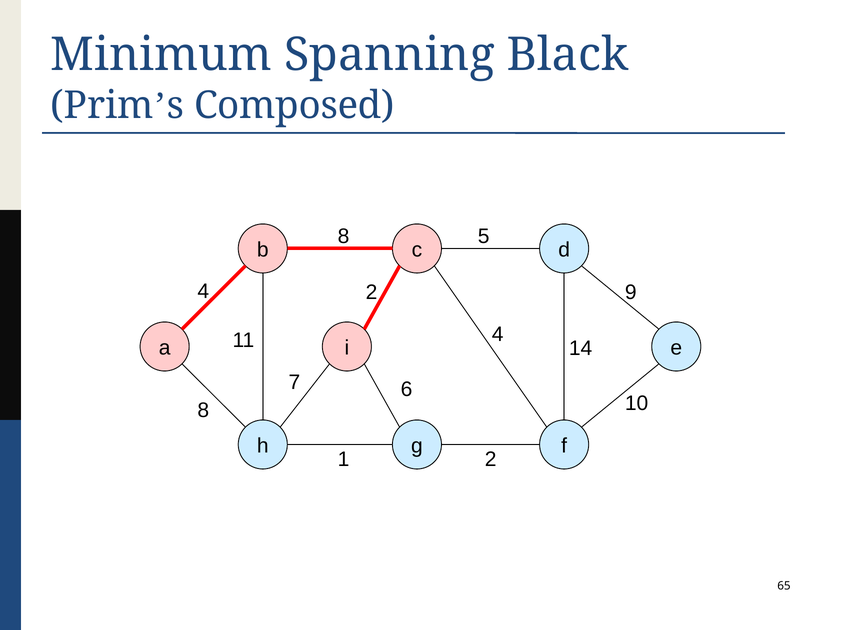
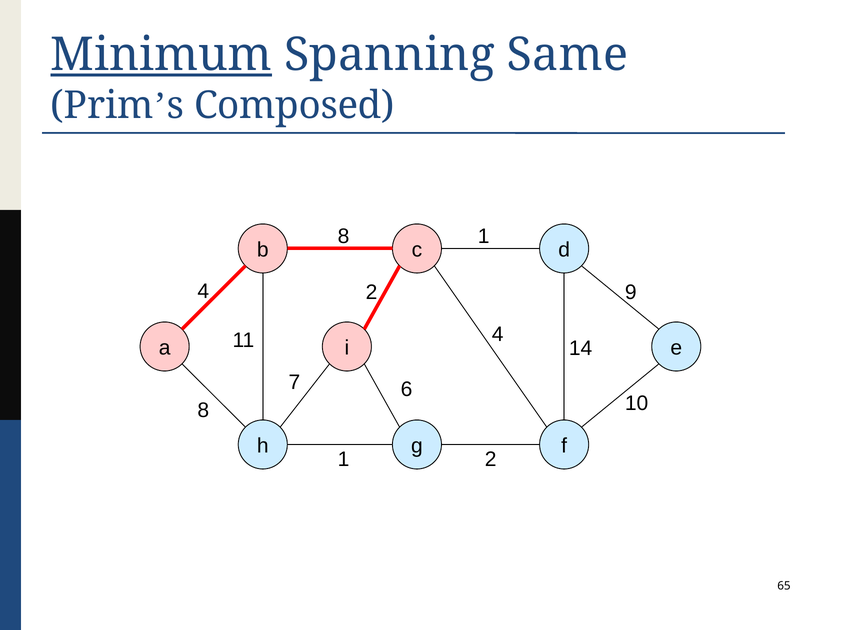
Minimum underline: none -> present (161, 55)
Black: Black -> Same (567, 55)
8 5: 5 -> 1 (484, 237)
